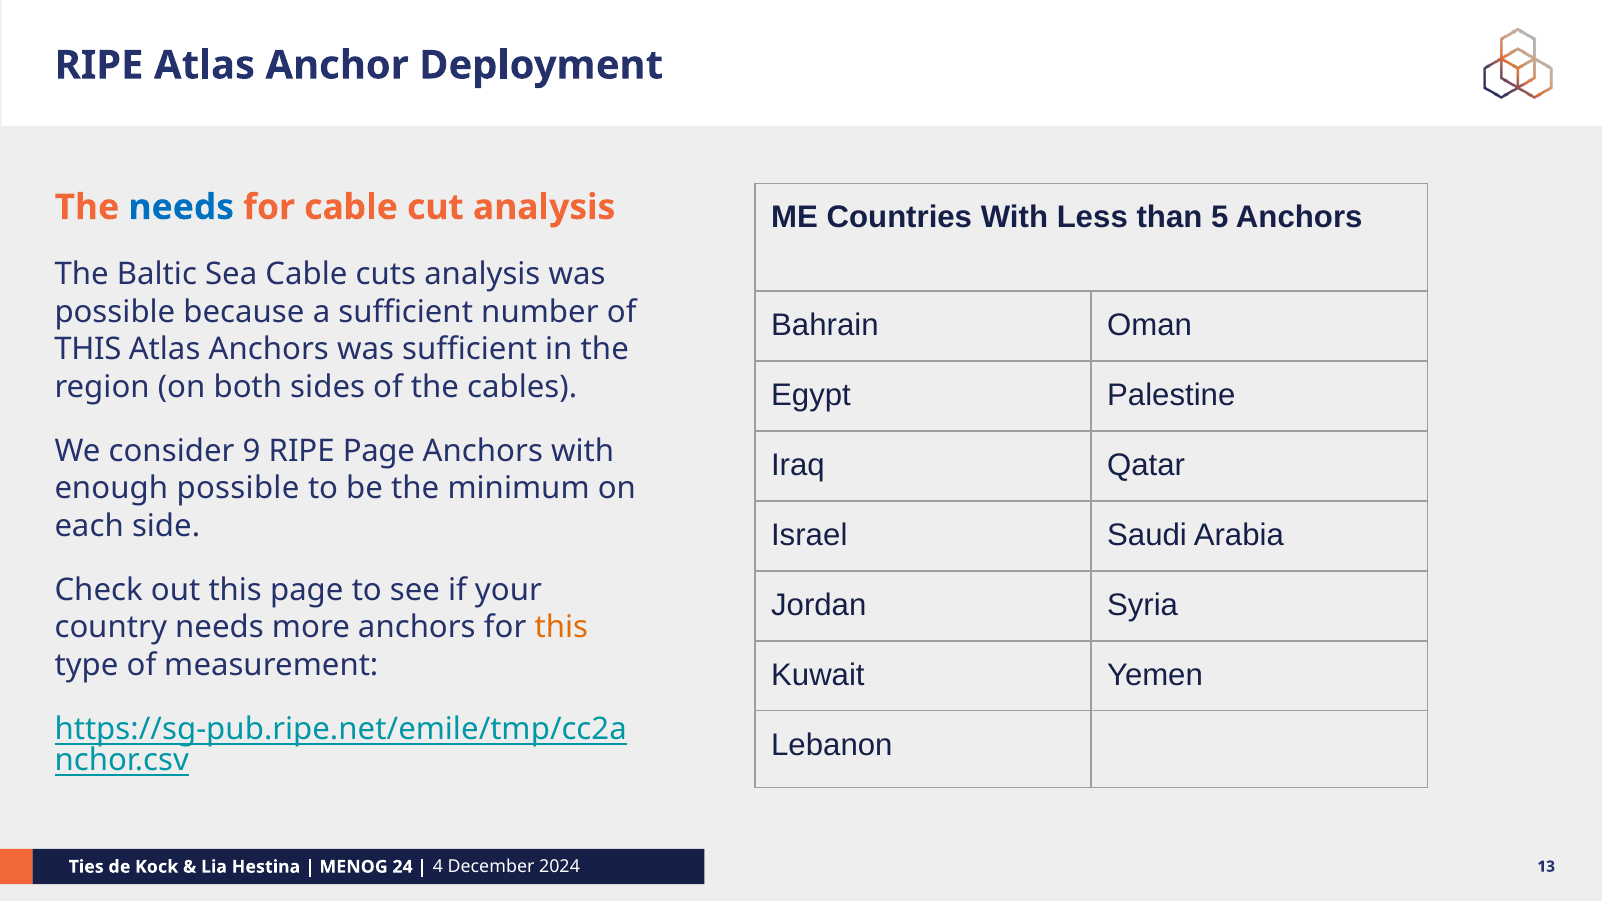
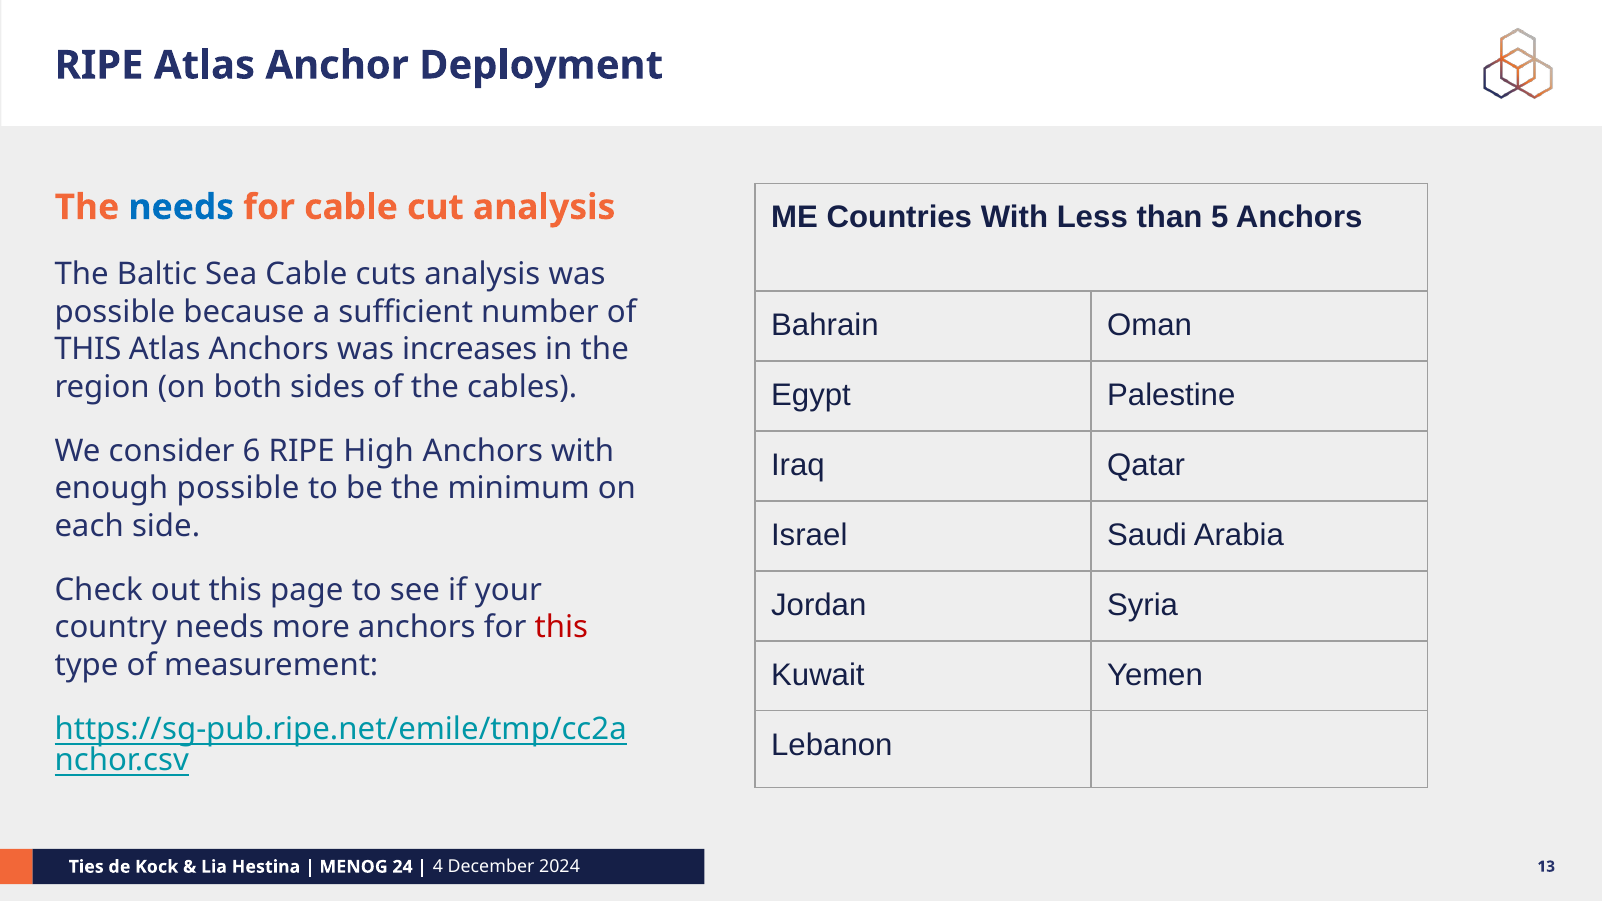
was sufficient: sufficient -> increases (470, 350)
9: 9 -> 6 (252, 451)
RIPE Page: Page -> High (379, 451)
this colour: orange -> red (561, 628)
